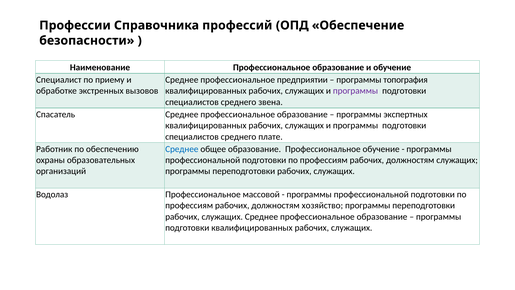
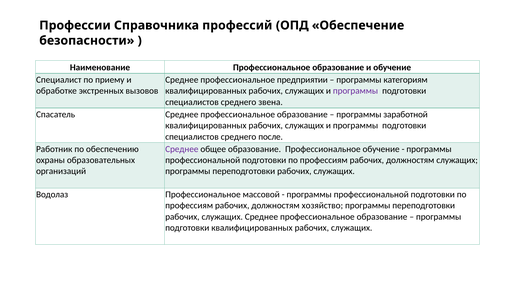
топография: топография -> категориям (406, 80)
экспертных: экспертных -> заработной (406, 114)
плате: плате -> после (271, 137)
Среднее colour: blue -> purple (182, 149)
